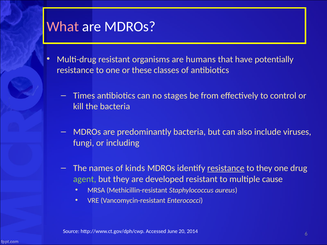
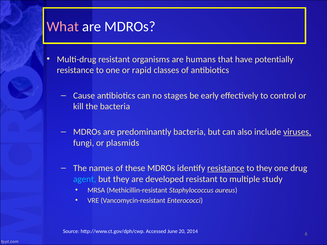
these: these -> rapid (142, 70)
Times: Times -> Cause (84, 96)
from: from -> early (210, 96)
viruses underline: none -> present (297, 132)
including: including -> plasmids (123, 143)
kinds: kinds -> these (135, 168)
agent colour: light green -> light blue (85, 179)
cause: cause -> study (272, 179)
